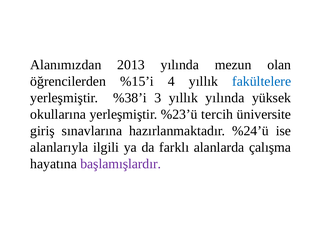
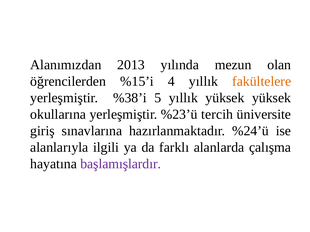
fakültelere colour: blue -> orange (262, 82)
3: 3 -> 5 (158, 98)
yıllık yılında: yılında -> yüksek (225, 98)
